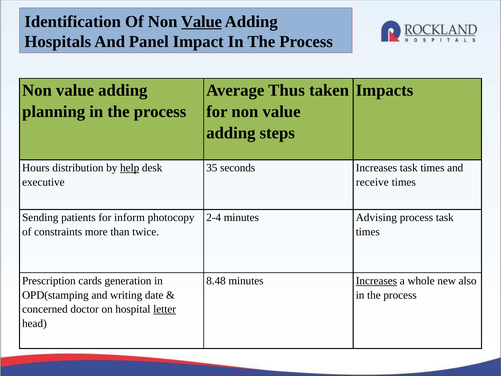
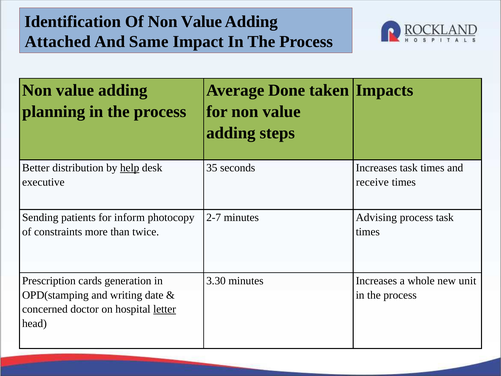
Value underline: present -> none (202, 21)
Hospitals: Hospitals -> Attached (58, 42)
Panel: Panel -> Same (149, 42)
Thus: Thus -> Done (287, 90)
Hours: Hours -> Better (36, 168)
2-4: 2-4 -> 2-7 (214, 217)
8.48: 8.48 -> 3.30 (216, 281)
Increases underline: present -> none (376, 281)
also: also -> unit (467, 281)
